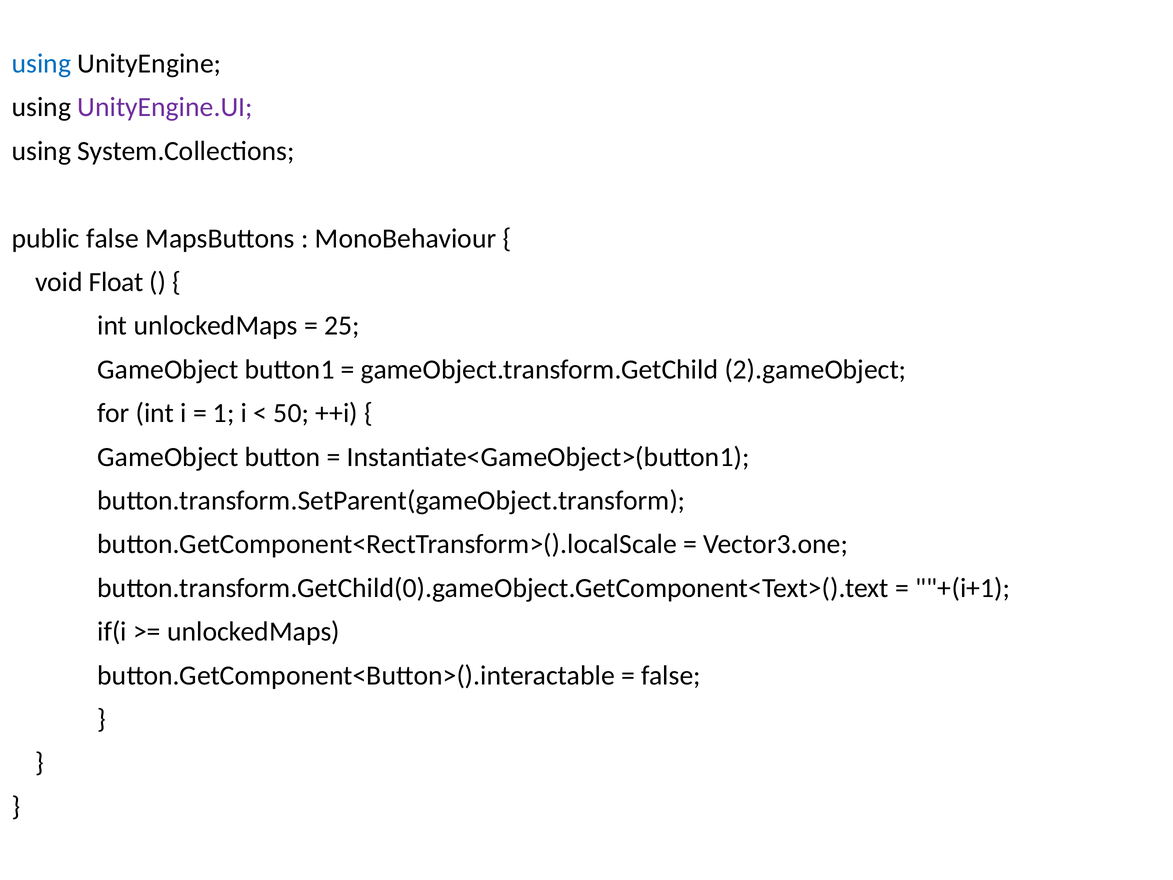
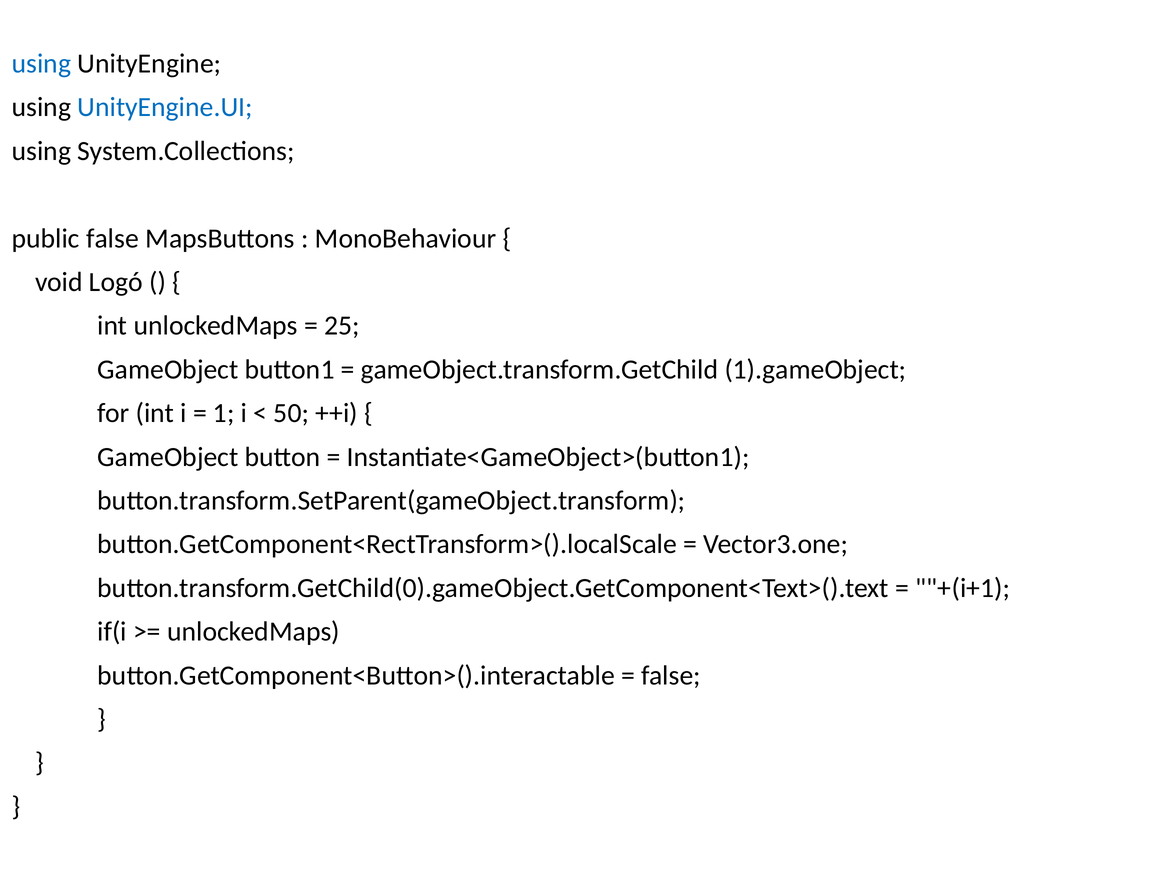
UnityEngine.UI colour: purple -> blue (165, 107)
Float: Float -> Logó (116, 282)
2).gameObject: 2).gameObject -> 1).gameObject (815, 369)
